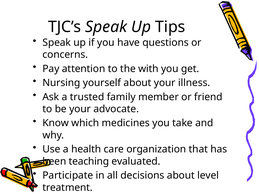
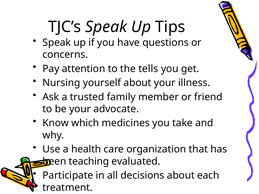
with: with -> tells (148, 69)
level: level -> each (208, 176)
